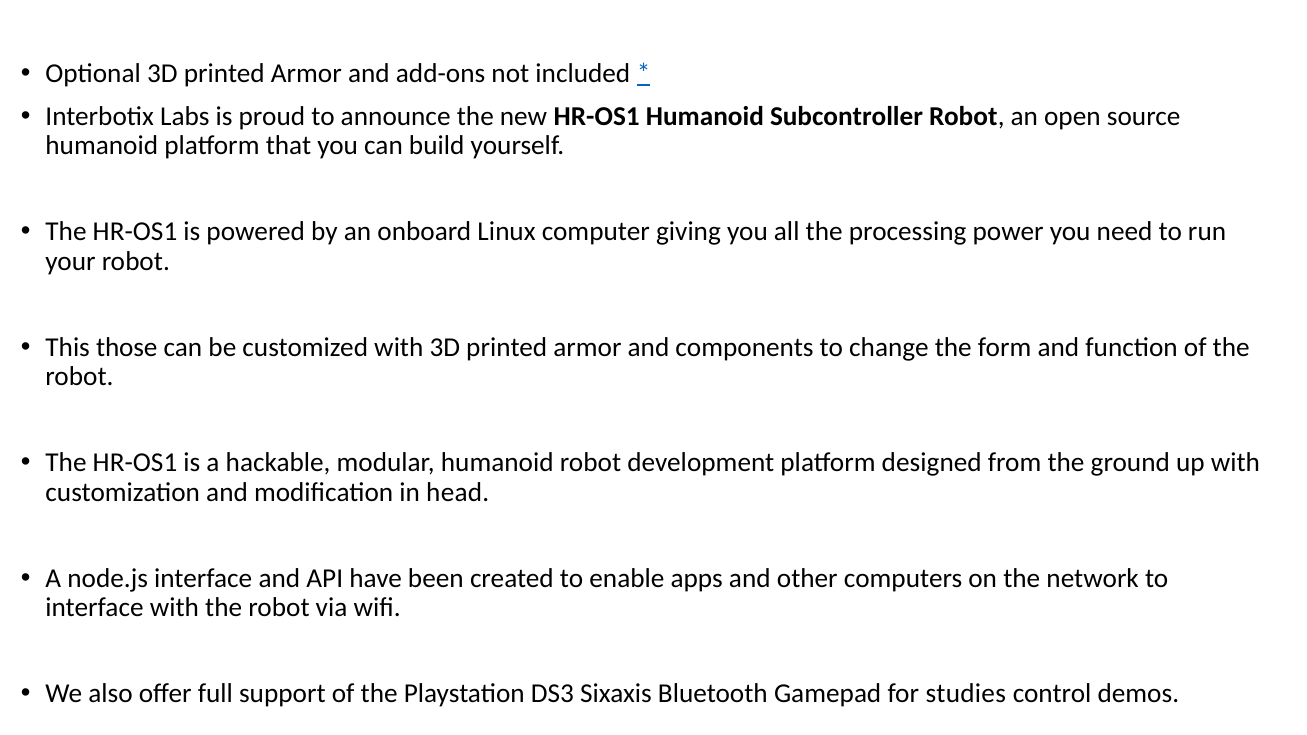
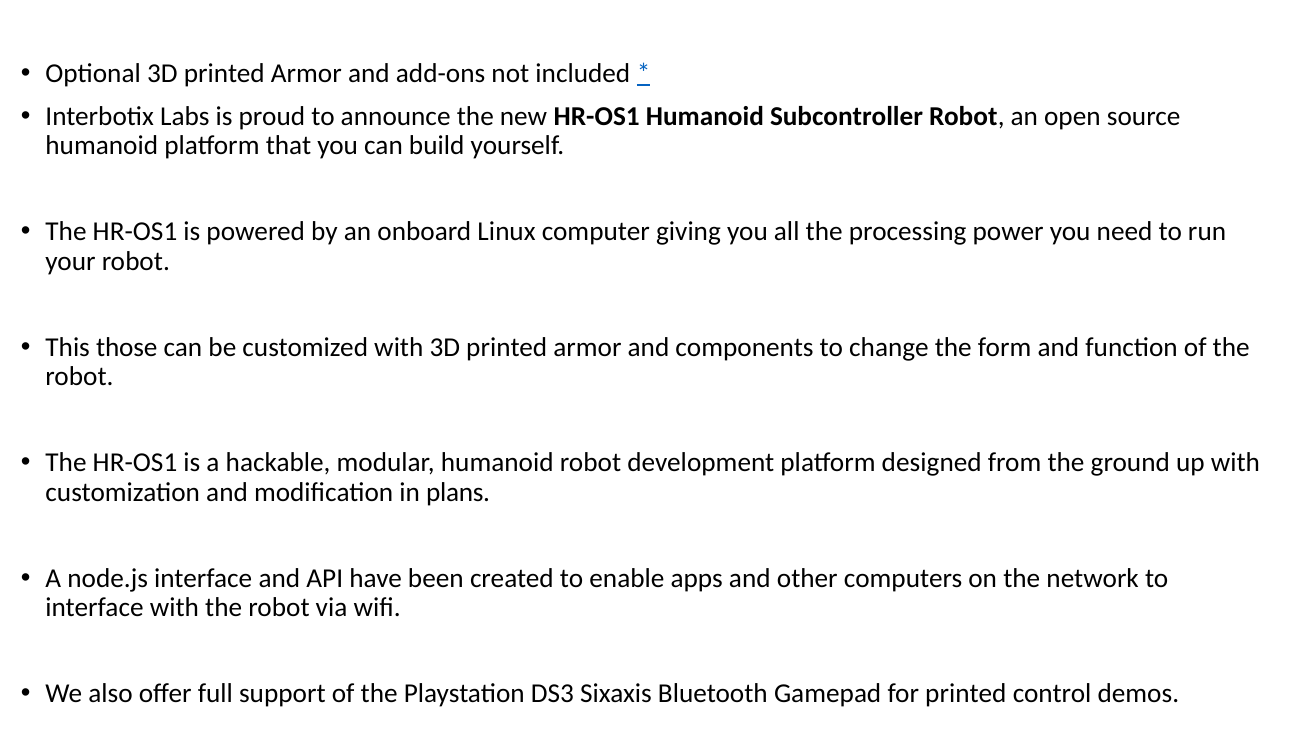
head: head -> plans (458, 492)
for studies: studies -> printed (966, 694)
